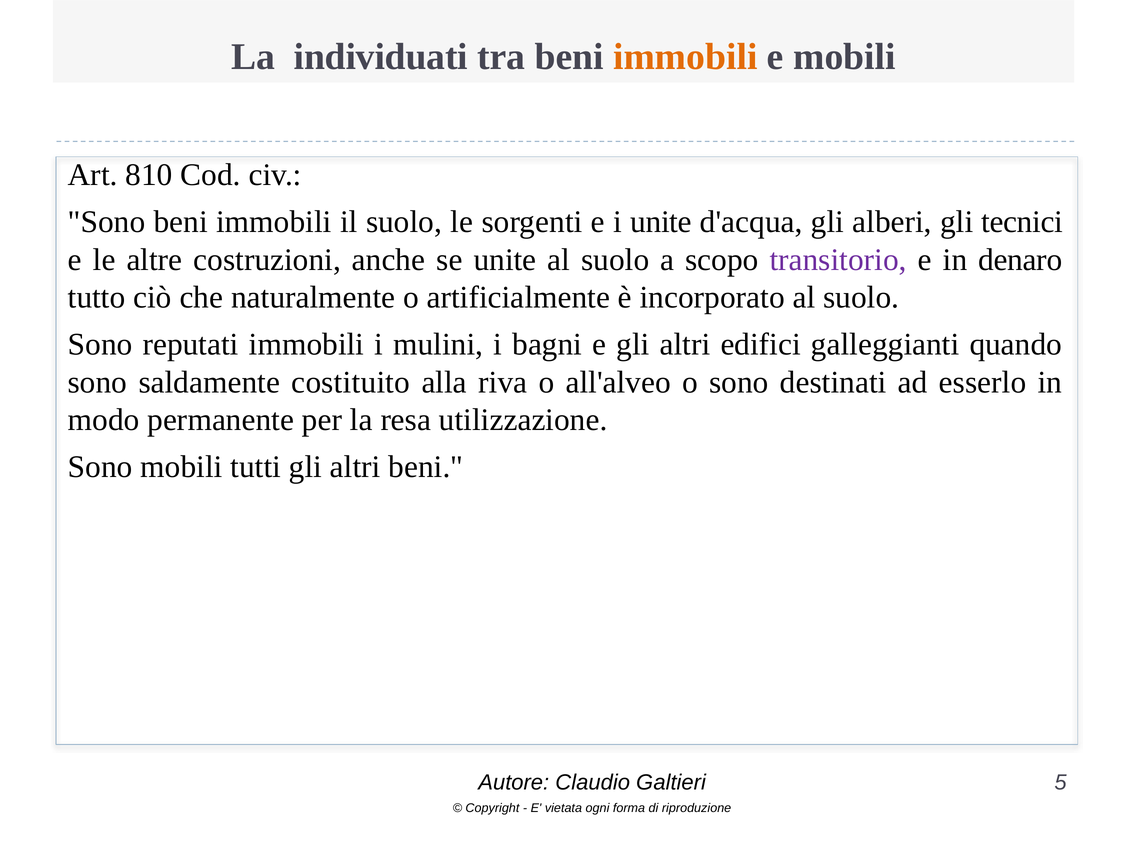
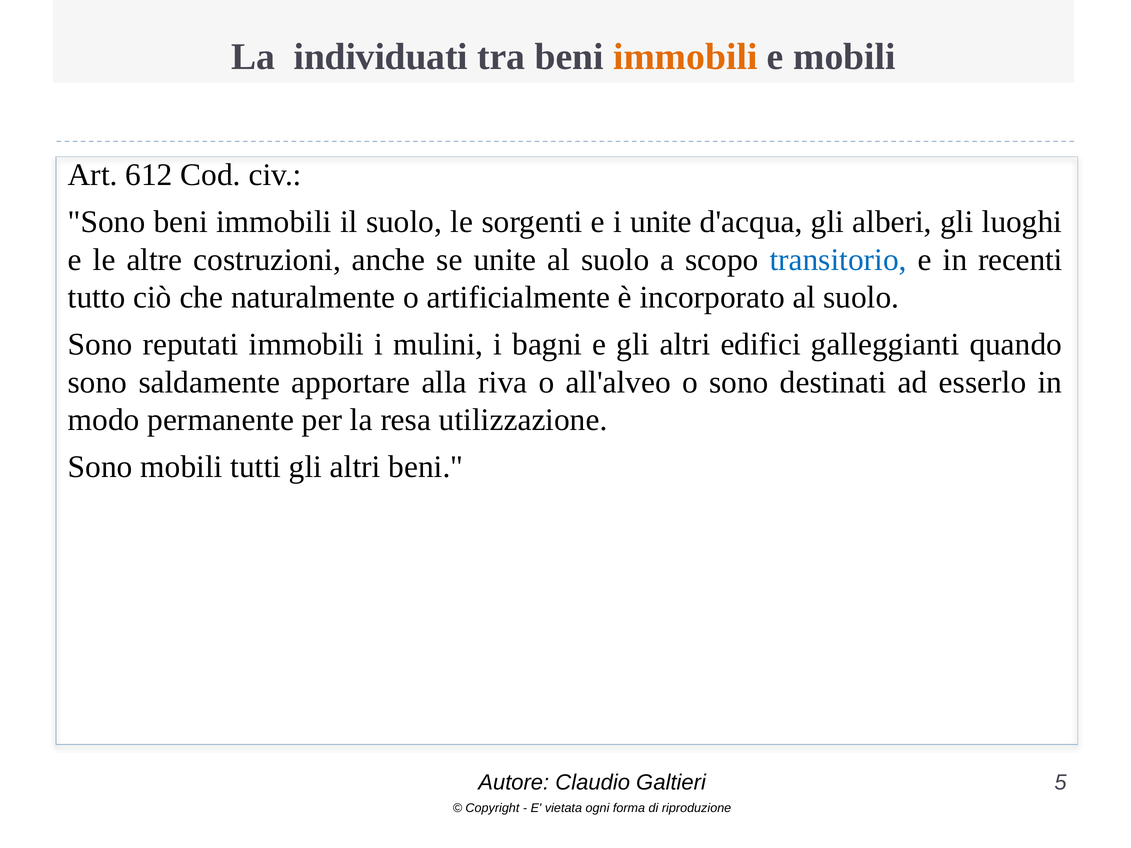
810: 810 -> 612 (149, 175)
tecnici: tecnici -> luoghi (1022, 222)
transitorio colour: purple -> blue (838, 260)
denaro: denaro -> recenti (1020, 260)
costituito: costituito -> apportare (351, 382)
